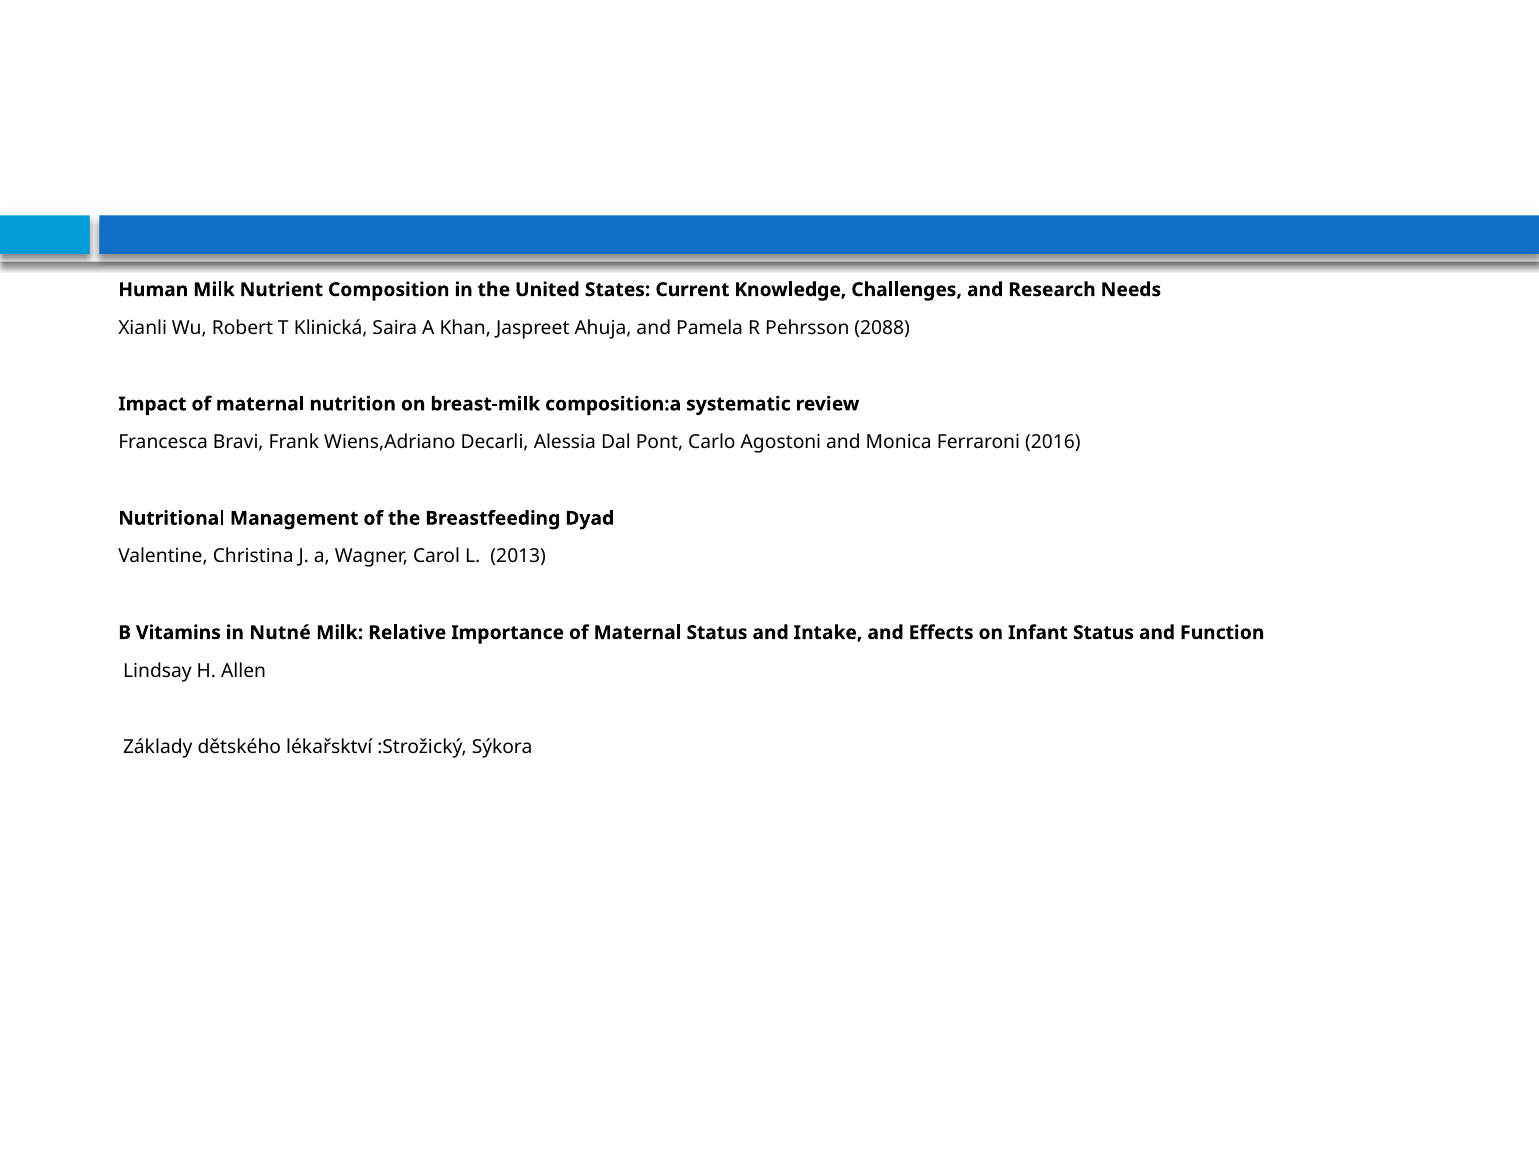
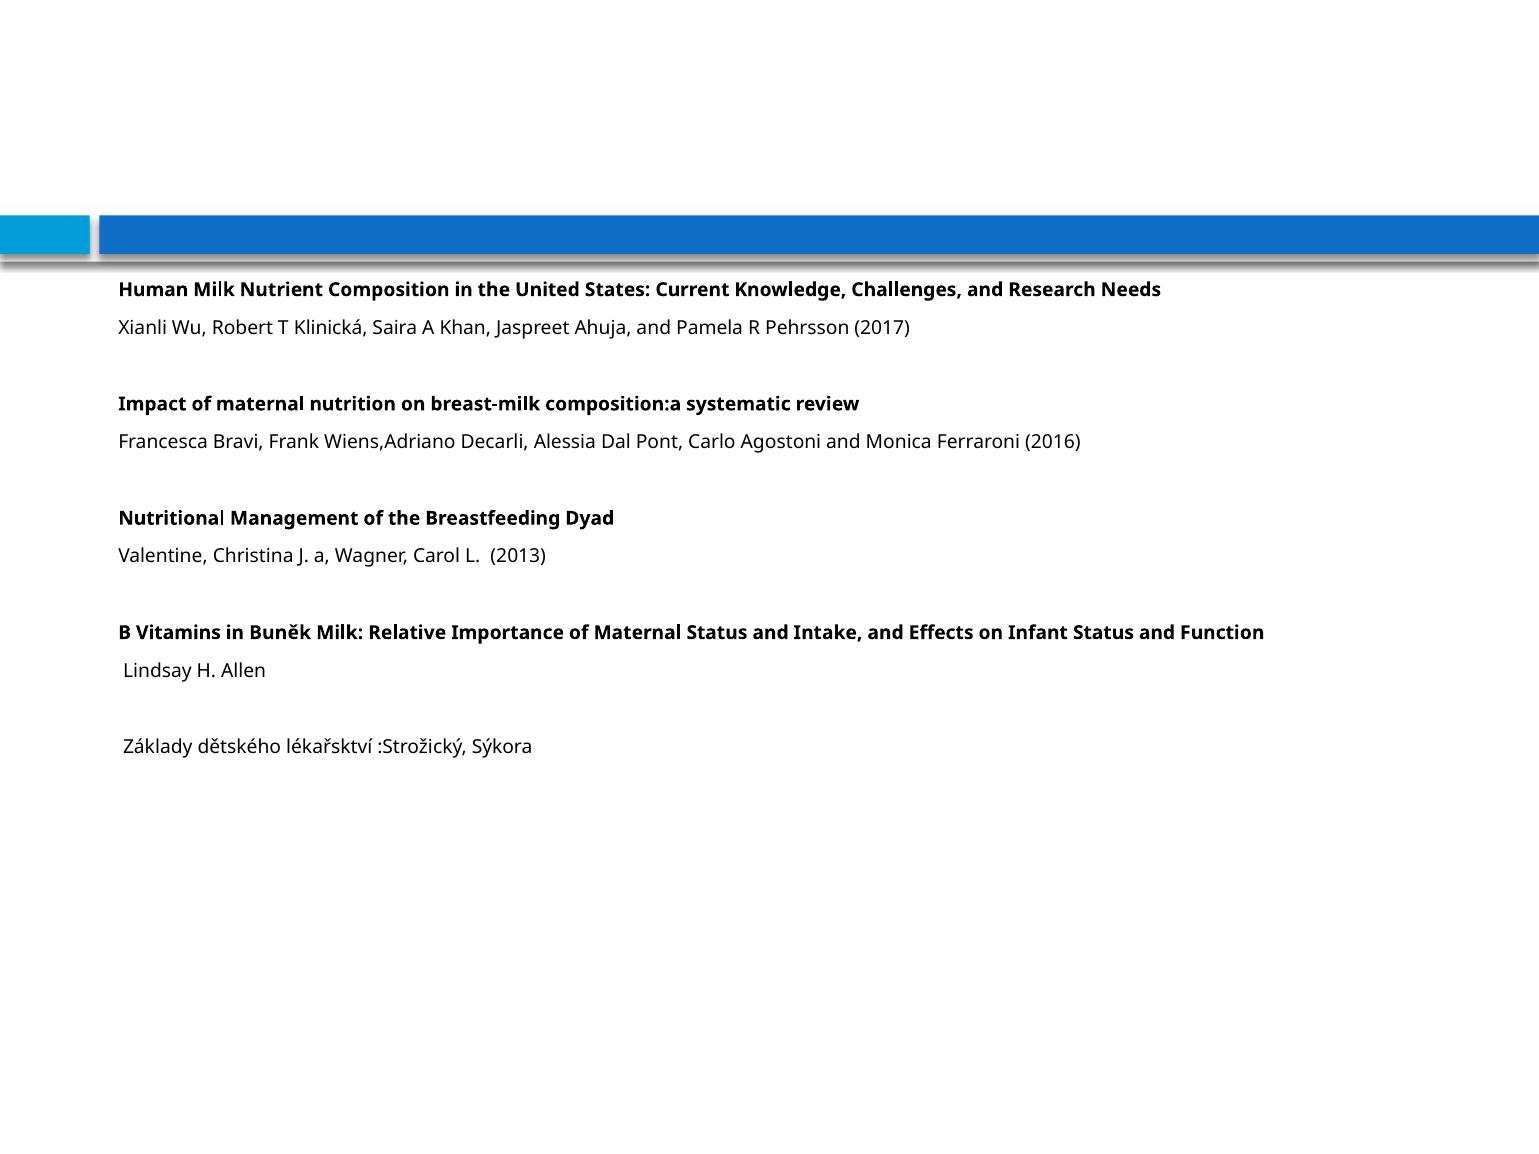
2088: 2088 -> 2017 (882, 328)
Nutné: Nutné -> Buněk (280, 633)
